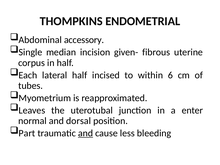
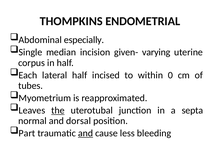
accessory: accessory -> especially (84, 40)
fibrous: fibrous -> varying (156, 52)
6: 6 -> 0 (170, 75)
the underline: none -> present (58, 110)
enter: enter -> septa (192, 110)
